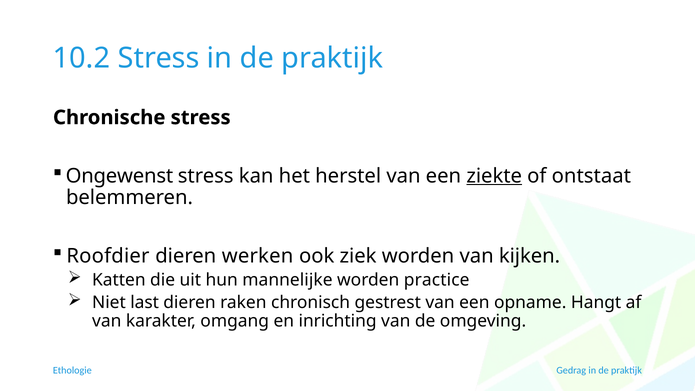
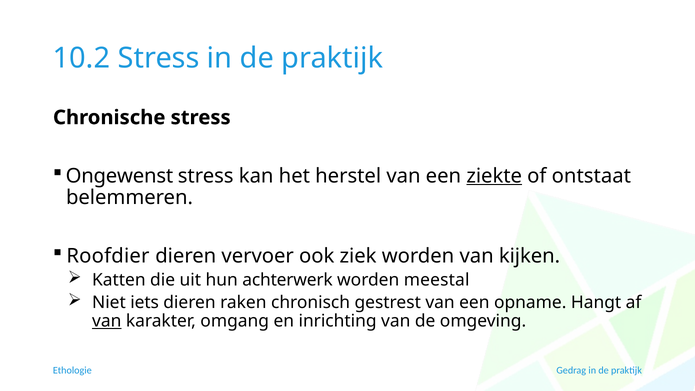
werken: werken -> vervoer (258, 256)
mannelijke: mannelijke -> achterwerk (288, 280)
practice: practice -> meestal (437, 280)
last: last -> iets (145, 302)
van underline: none -> present (107, 321)
